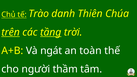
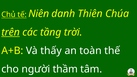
Trào: Trào -> Niên (39, 14)
tầng underline: present -> none (51, 32)
ngát: ngát -> thấy (51, 51)
